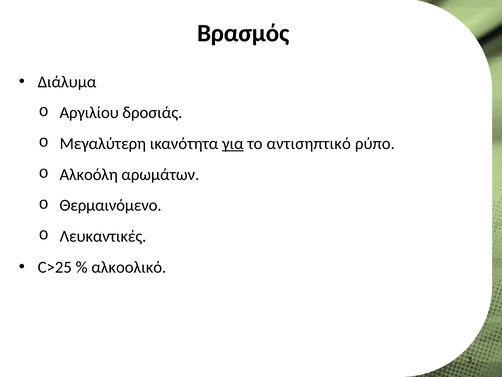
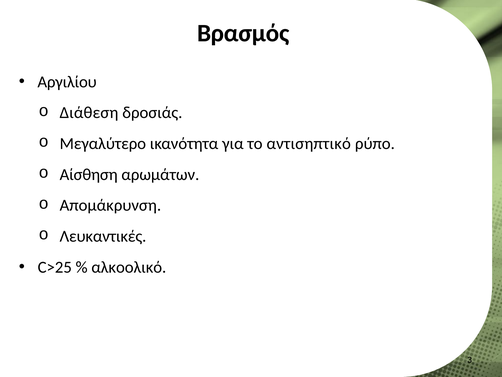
Διάλυμα: Διάλυμα -> Αργιλίου (67, 82)
Αργιλίου: Αργιλίου -> Διάθεση (89, 113)
Μεγαλύτερη: Μεγαλύτερη -> Μεγαλύτερο (103, 143)
για underline: present -> none (233, 143)
Αλκοόλη: Αλκοόλη -> Αίσθηση (89, 174)
Θερμαινόμενο: Θερμαινόμενο -> Απομάκρυνση (110, 205)
